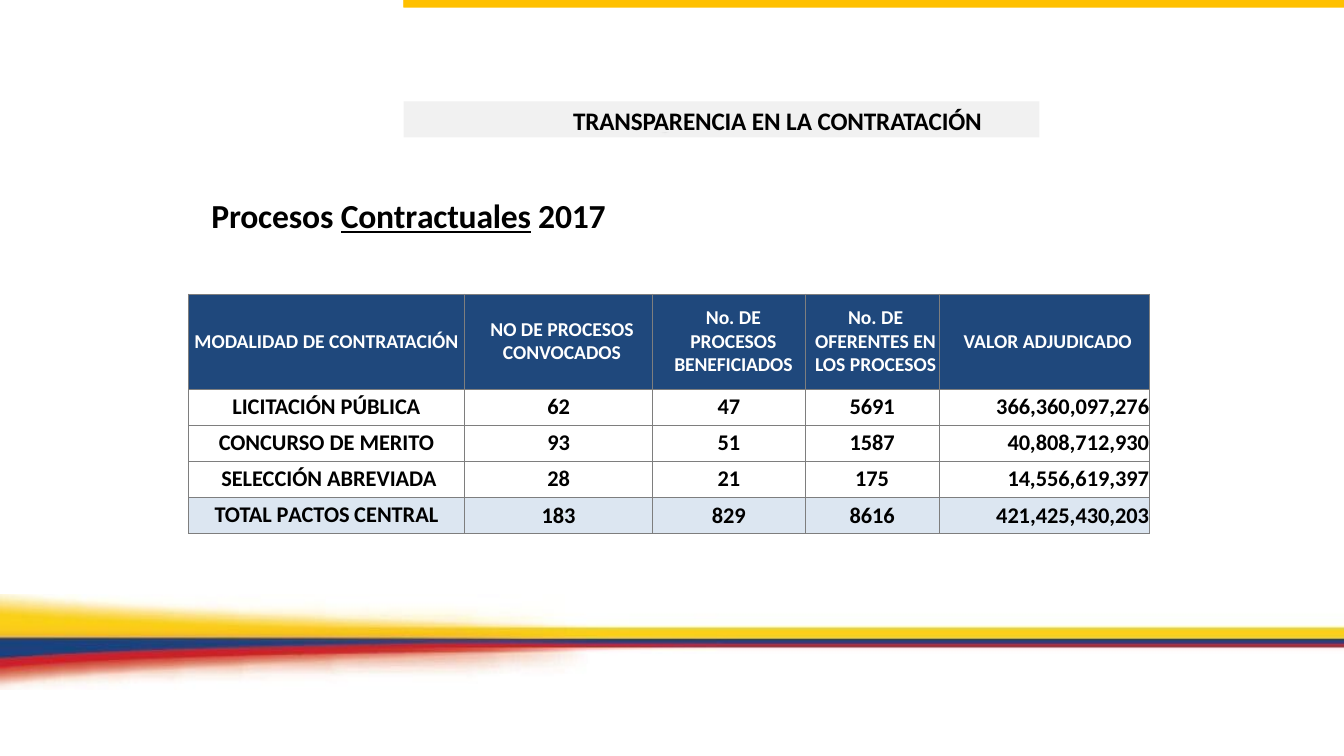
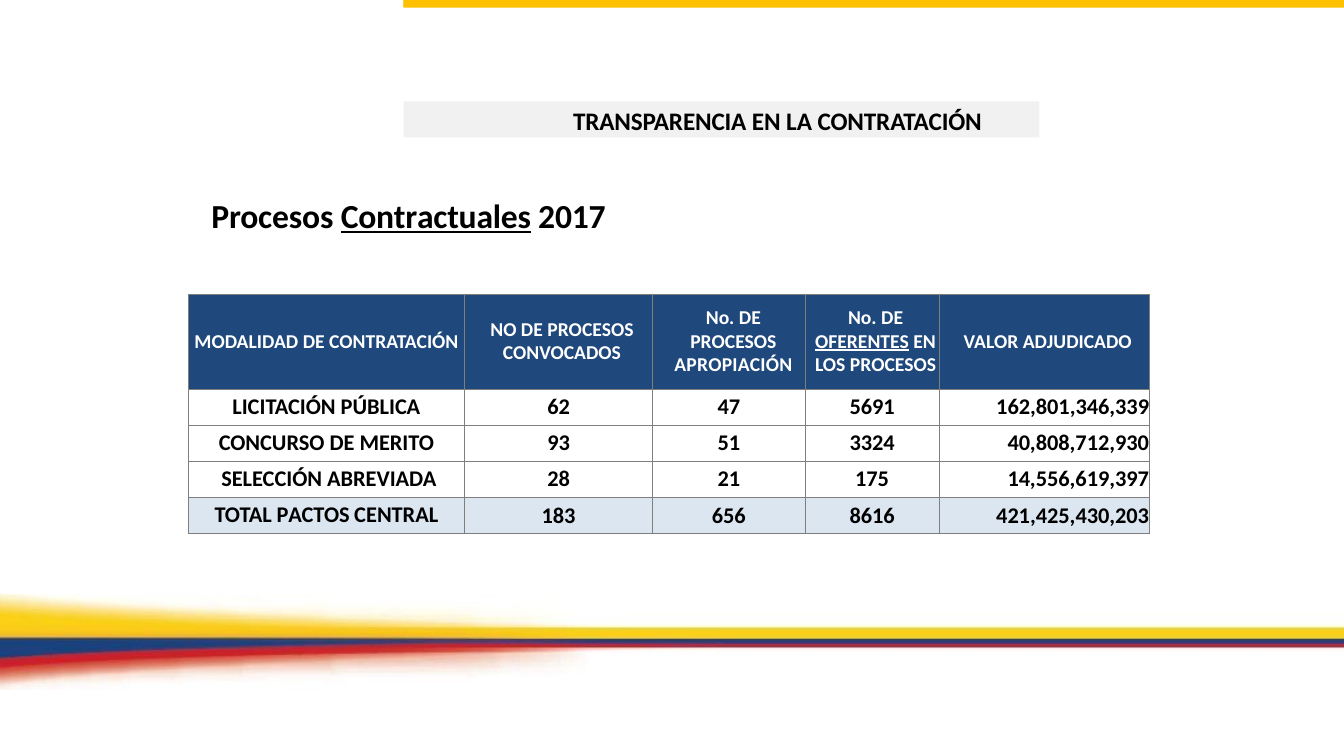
OFERENTES underline: none -> present (862, 342)
BENEFICIADOS: BENEFICIADOS -> APROPIACIÓN (733, 365)
366,360,097,276: 366,360,097,276 -> 162,801,346,339 (1073, 407)
1587: 1587 -> 3324 (872, 443)
829: 829 -> 656 (729, 516)
